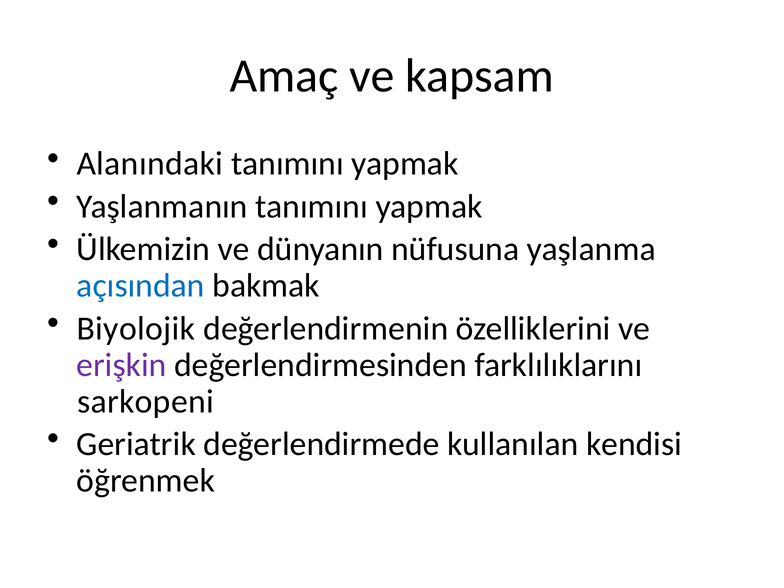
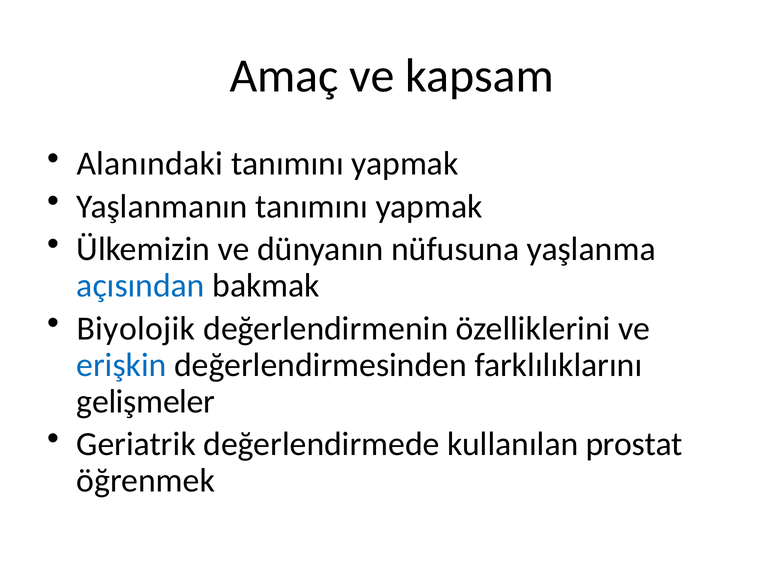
erişkin colour: purple -> blue (122, 365)
sarkopeni: sarkopeni -> gelişmeler (146, 401)
kendisi: kendisi -> prostat (634, 444)
